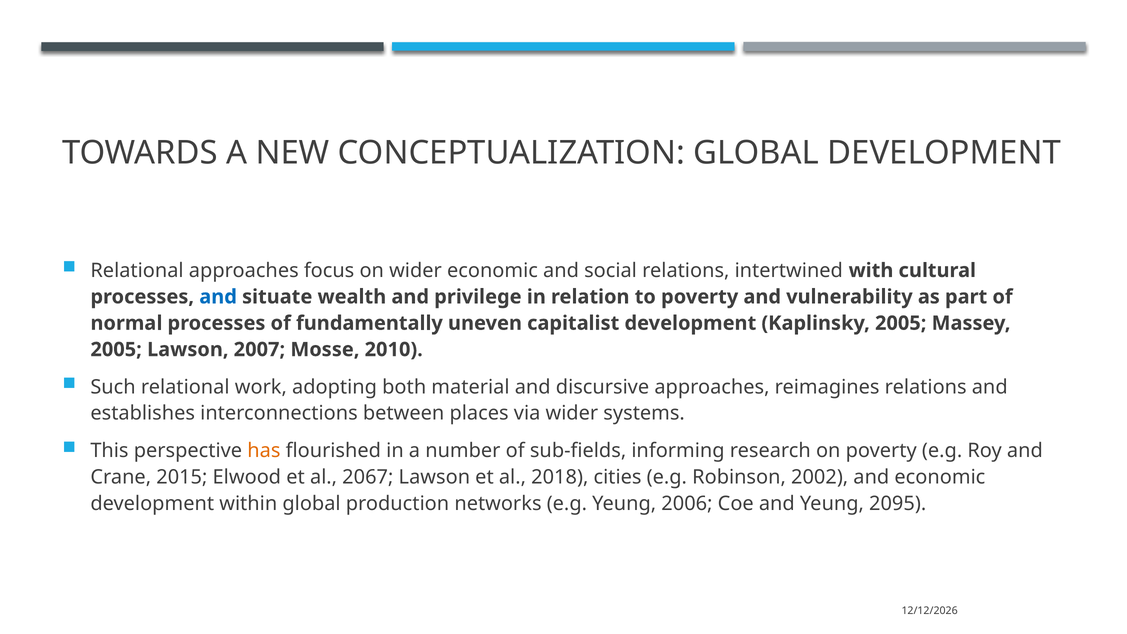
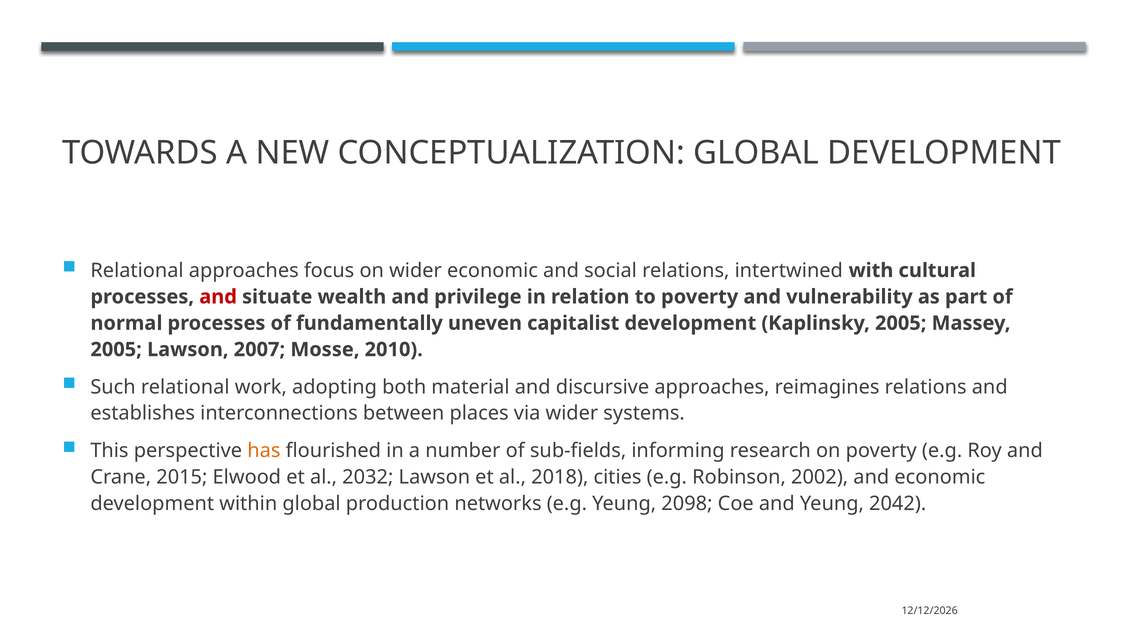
and colour: blue -> red (218, 297)
2067: 2067 -> 2032 (368, 477)
2006: 2006 -> 2098 (687, 503)
2095: 2095 -> 2042 (898, 503)
